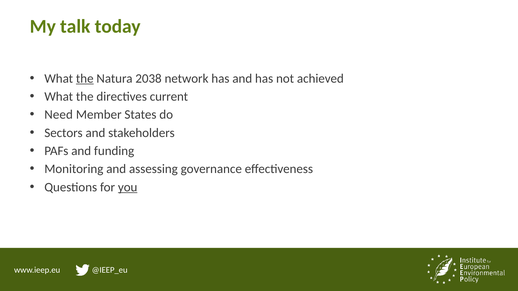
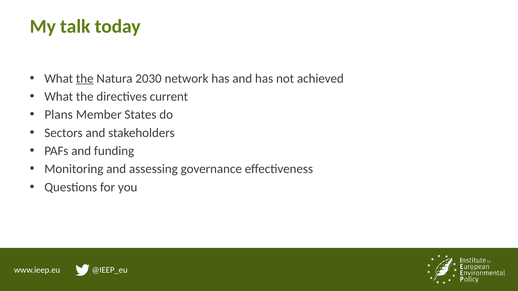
2038: 2038 -> 2030 (149, 79)
Need: Need -> Plans (59, 115)
you underline: present -> none (128, 187)
